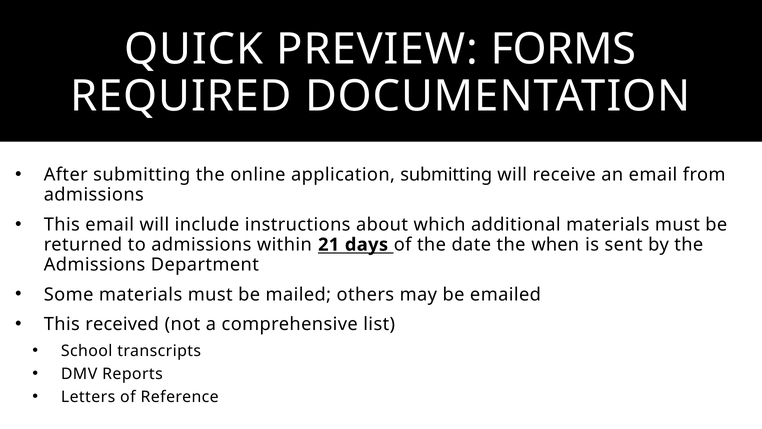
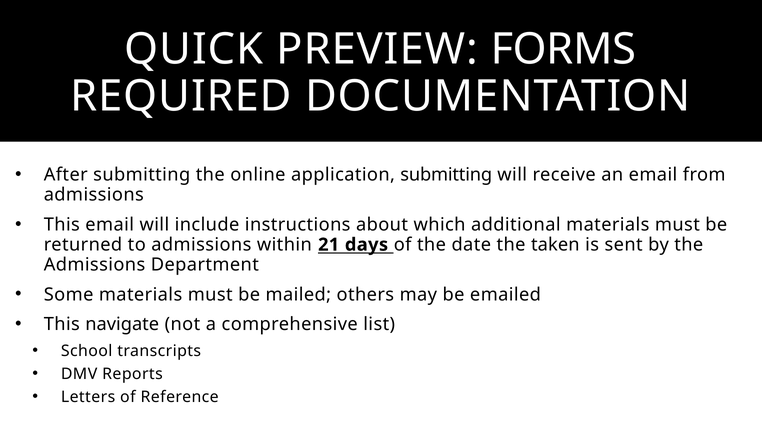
when: when -> taken (555, 244)
received: received -> navigate (122, 324)
